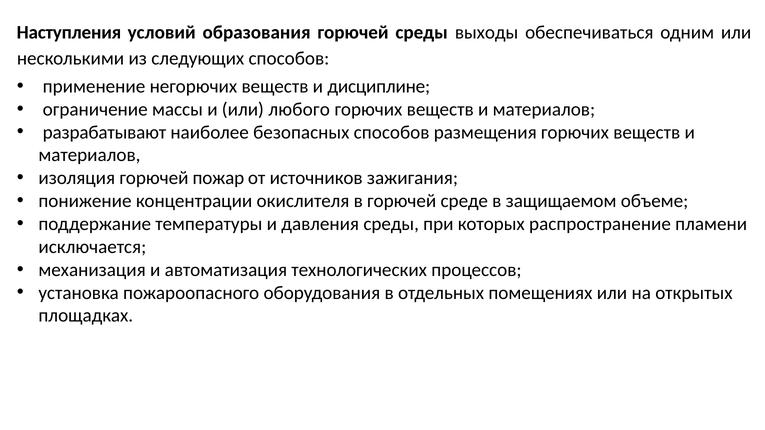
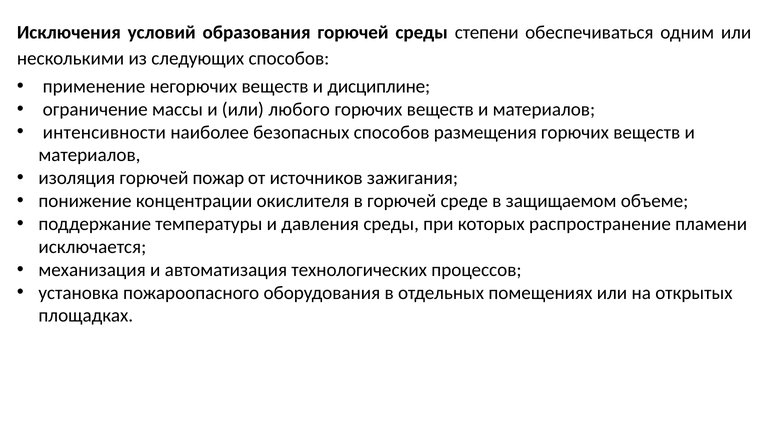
Наступления: Наступления -> Исключения (69, 32)
выходы: выходы -> степени (487, 32)
разрабатывают: разрабатывают -> интенсивности (104, 132)
